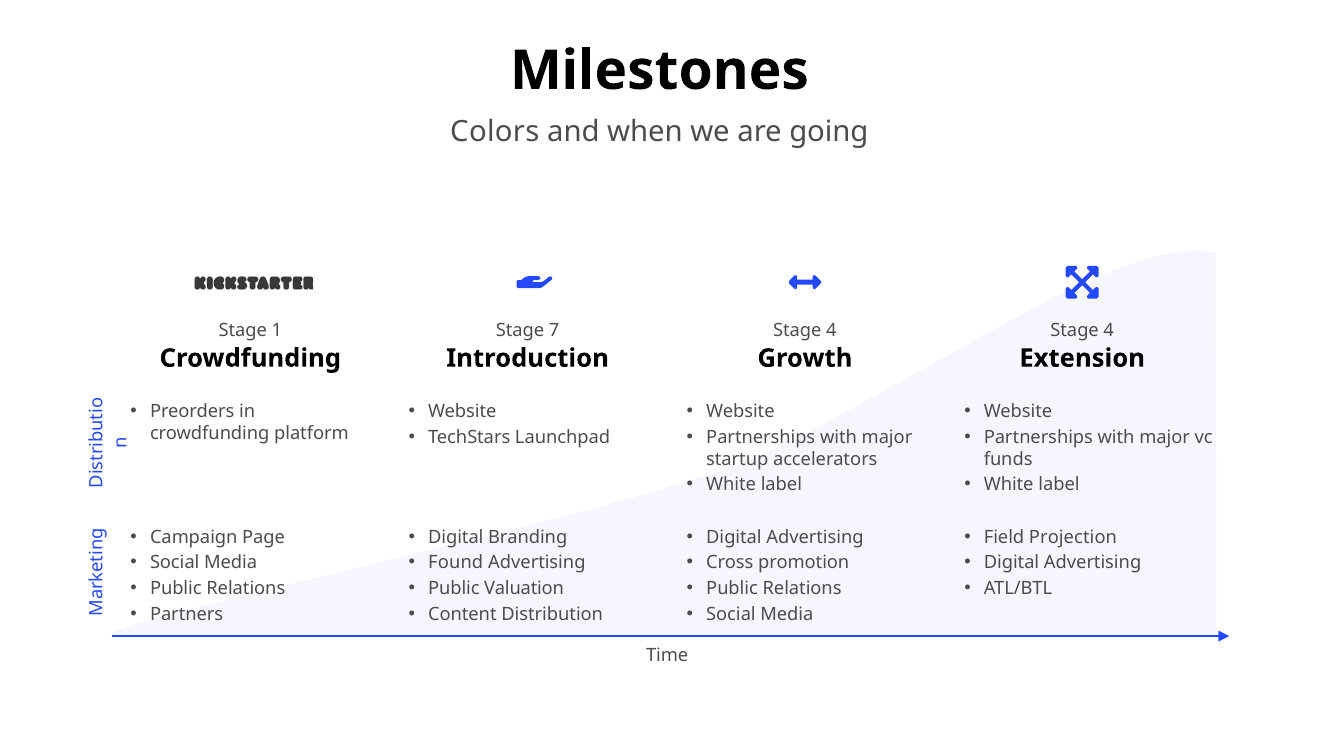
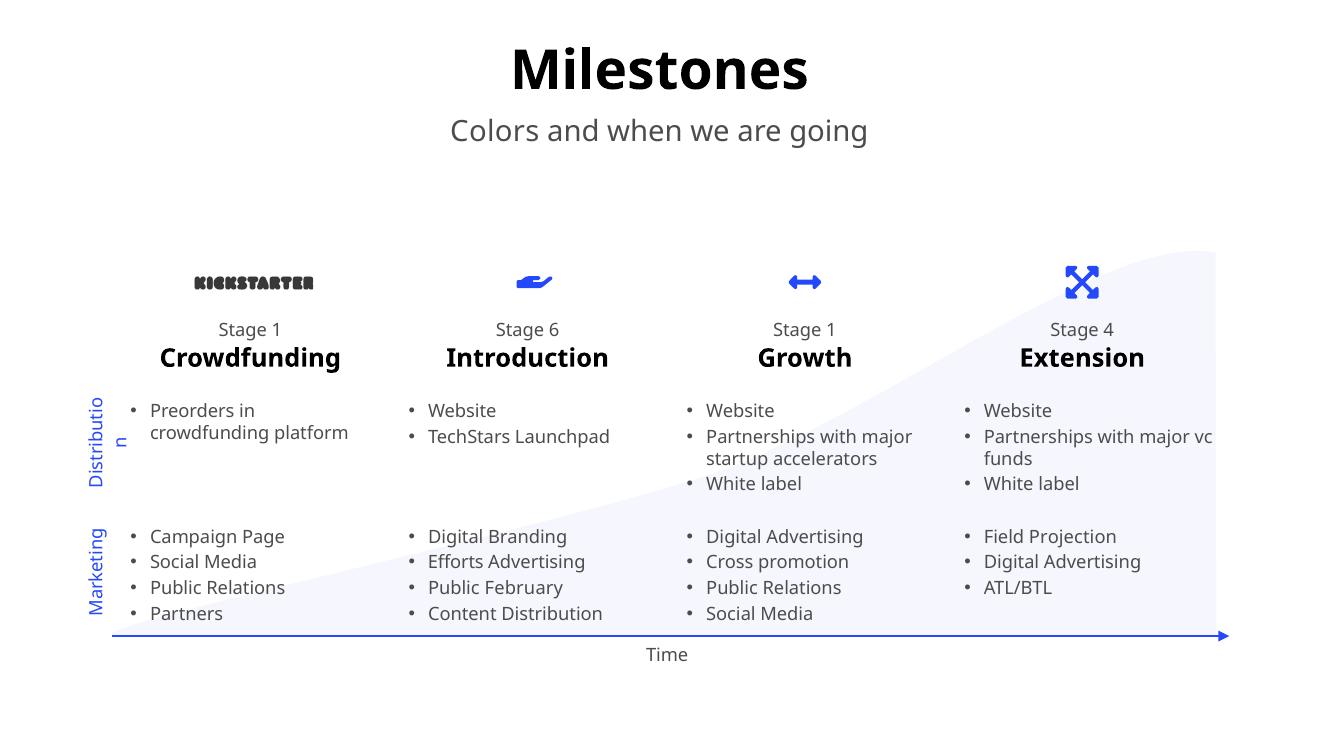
7: 7 -> 6 (554, 330)
4: 4 -> 1 (831, 330)
Found: Found -> Efforts (456, 563)
Valuation: Valuation -> February (524, 588)
